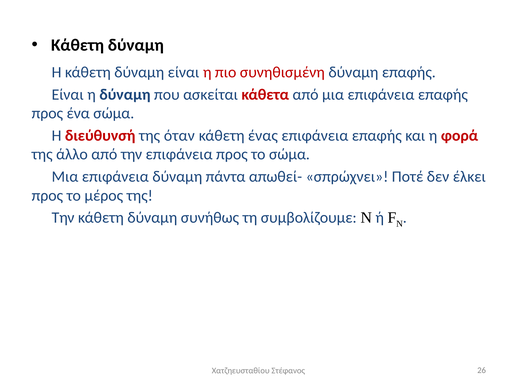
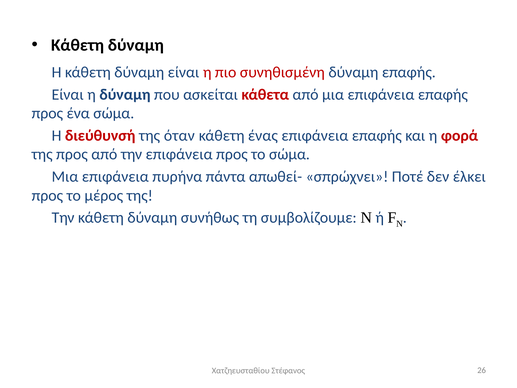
της άλλο: άλλο -> προς (72, 154)
επιφάνεια δύναμη: δύναμη -> πυρήνα (177, 176)
